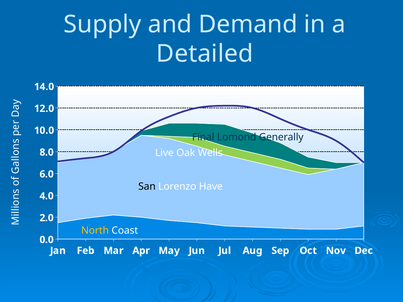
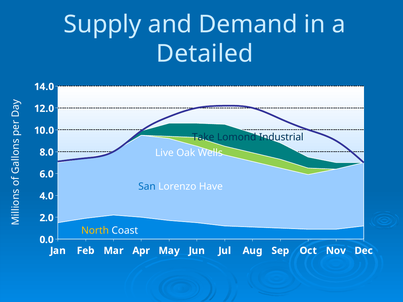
Final: Final -> Take (203, 137)
Generally: Generally -> Industrial (281, 137)
San colour: black -> blue (147, 187)
